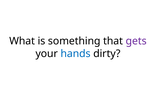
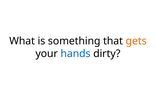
gets colour: purple -> orange (136, 41)
